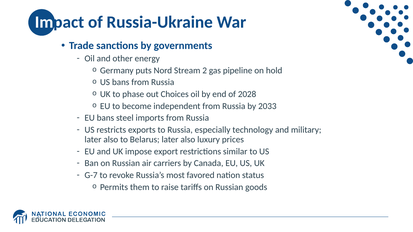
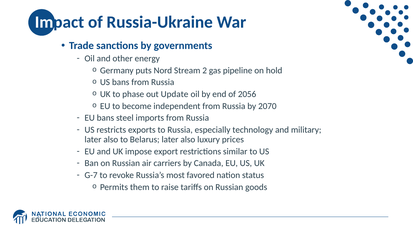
Choices: Choices -> Update (175, 94)
2028: 2028 -> 2056 (247, 94)
2033: 2033 -> 2070 (267, 106)
